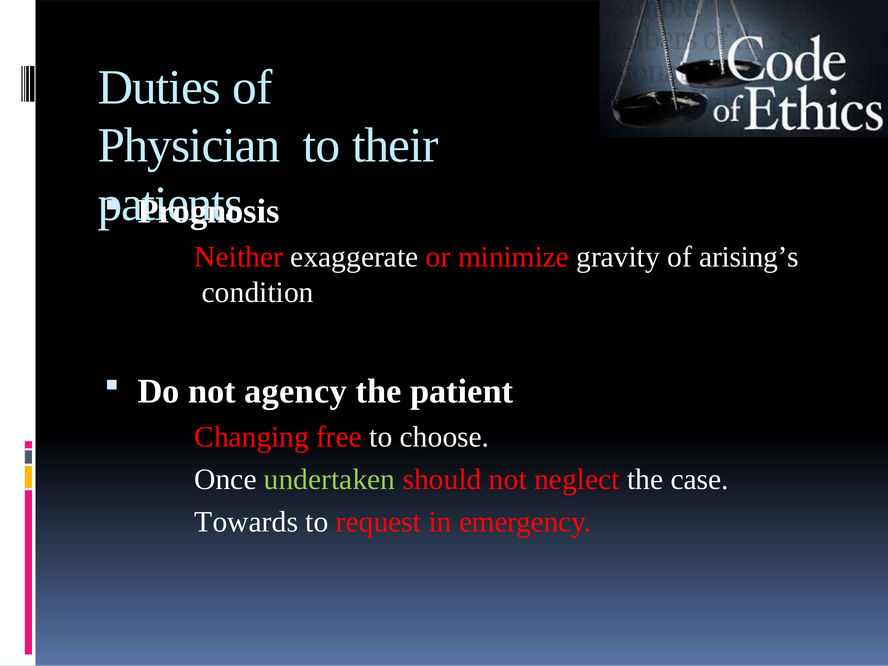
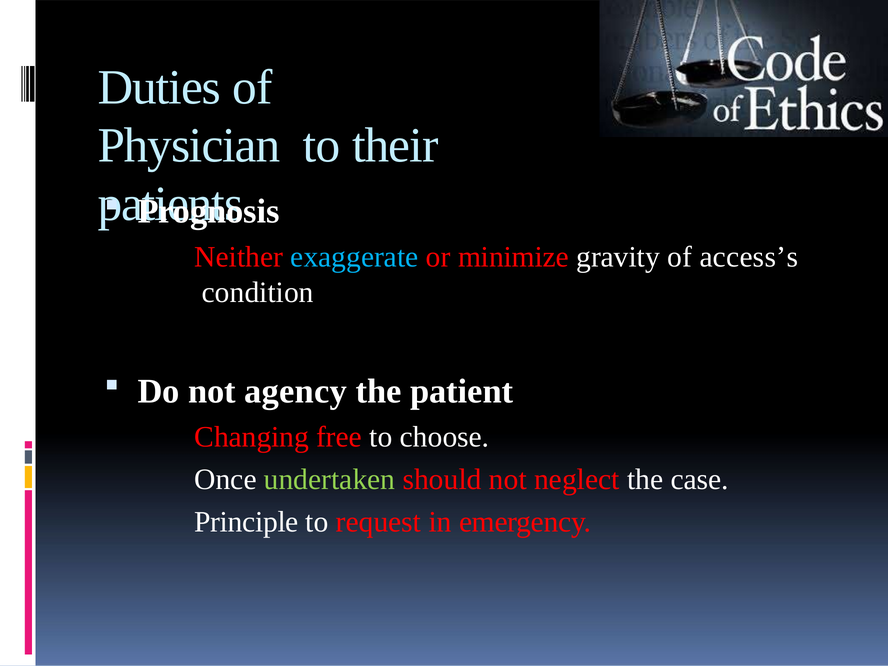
exaggerate colour: white -> light blue (354, 257)
arising’s: arising’s -> access’s (749, 257)
Towards: Towards -> Principle (246, 522)
